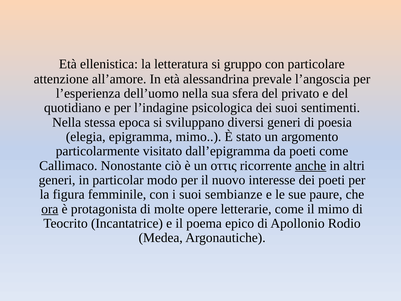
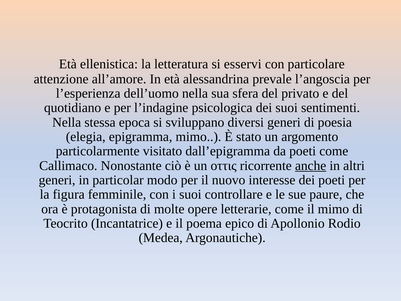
gruppo: gruppo -> esservi (243, 64)
sembianze: sembianze -> controllare (234, 194)
ora underline: present -> none (50, 209)
